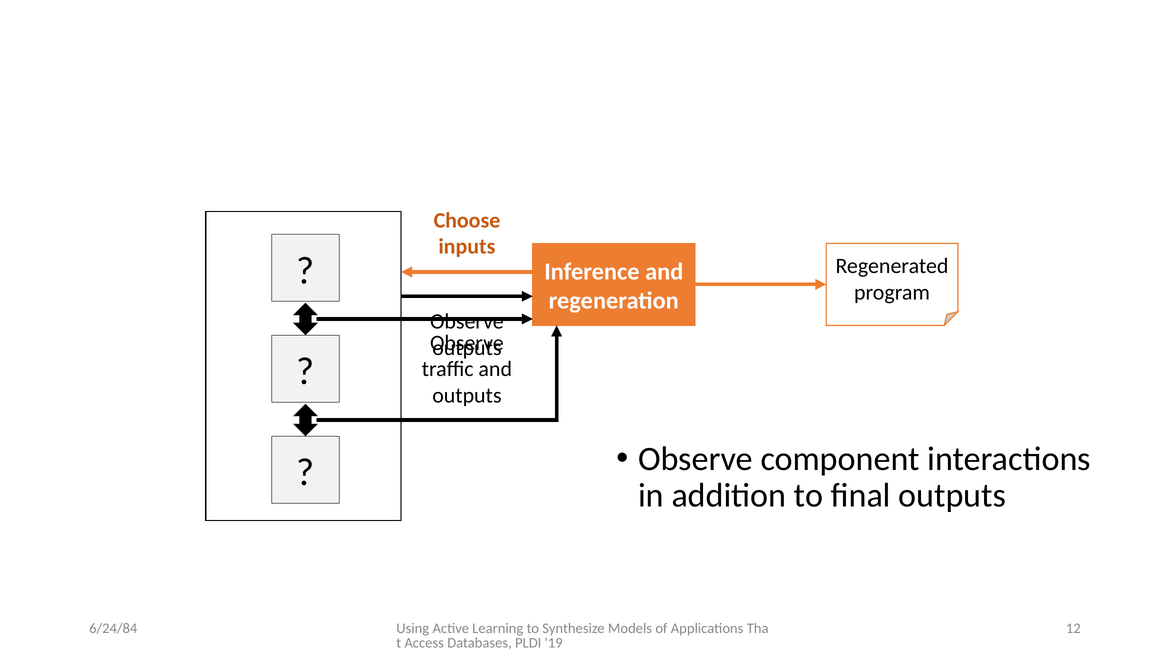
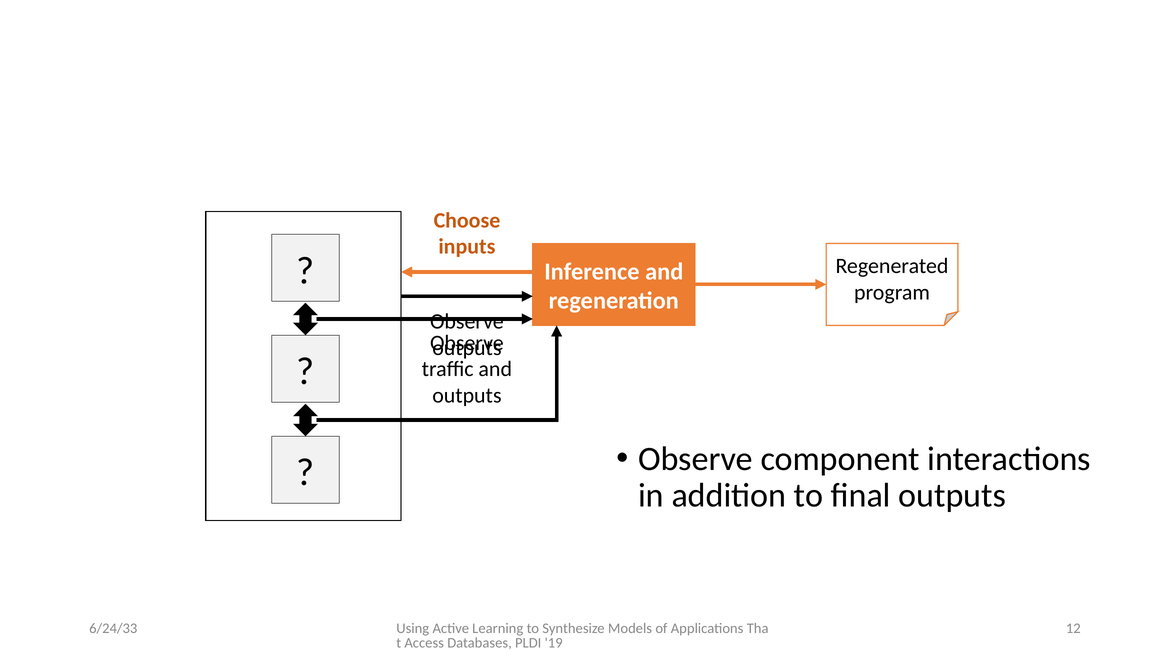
6/24/84: 6/24/84 -> 6/24/33 (113, 628)
